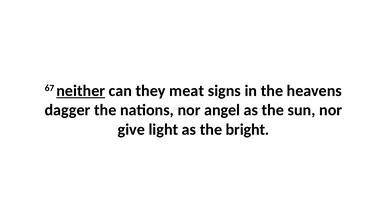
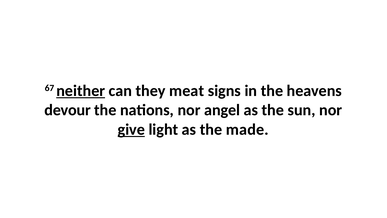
dagger: dagger -> devour (68, 110)
give underline: none -> present (131, 129)
bright: bright -> made (247, 129)
